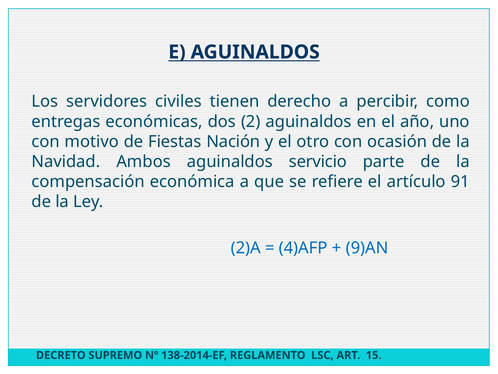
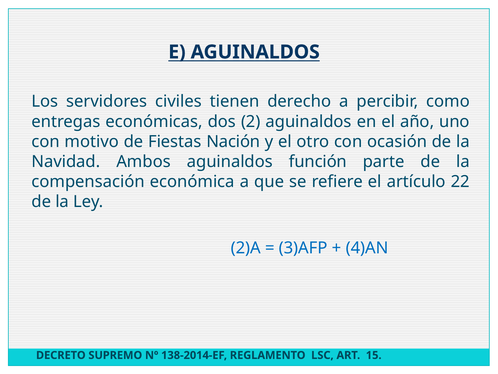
servicio: servicio -> función (318, 161)
91: 91 -> 22 (460, 181)
4)AFP: 4)AFP -> 3)AFP (303, 248)
9)AN: 9)AN -> 4)AN (367, 248)
